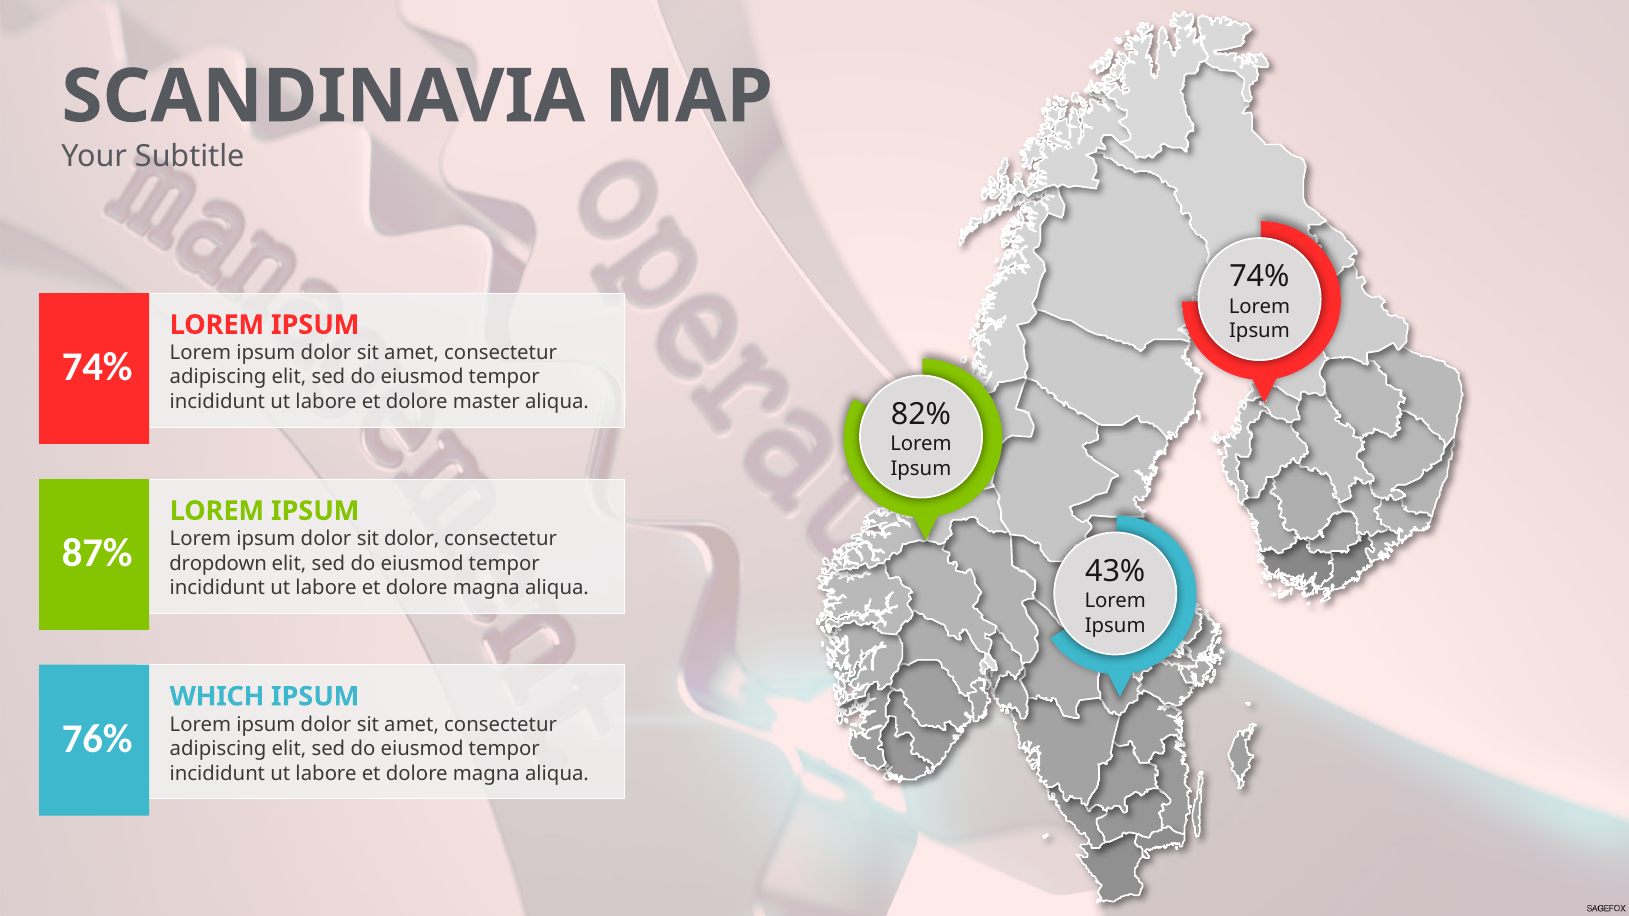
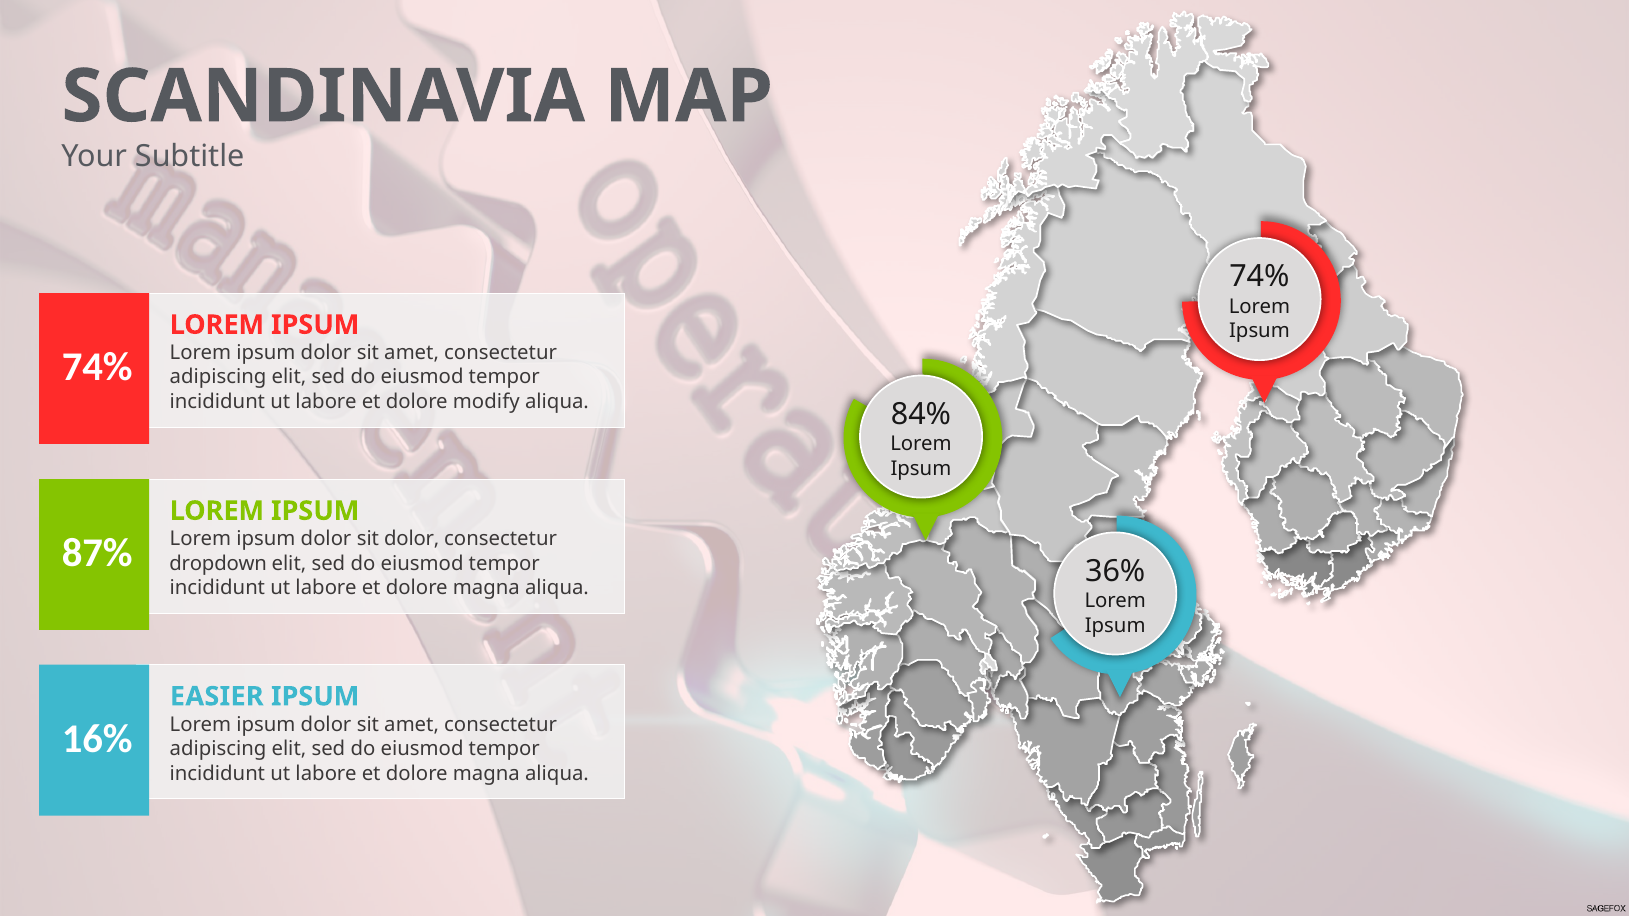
master: master -> modify (486, 402)
82%: 82% -> 84% (921, 414)
43%: 43% -> 36% (1115, 571)
WHICH: WHICH -> EASIER (217, 697)
76%: 76% -> 16% (97, 739)
